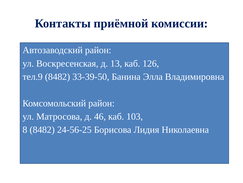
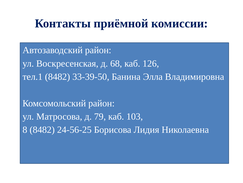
13: 13 -> 68 (116, 63)
тел.9: тел.9 -> тел.1 (33, 76)
46: 46 -> 79 (100, 116)
